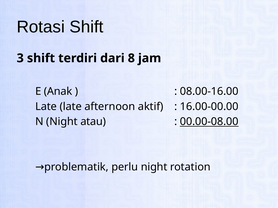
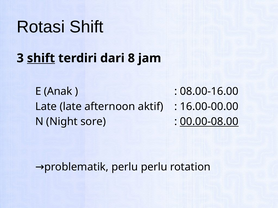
shift underline: none -> present (41, 58)
atau: atau -> sore (93, 122)
perlu night: night -> perlu (154, 167)
